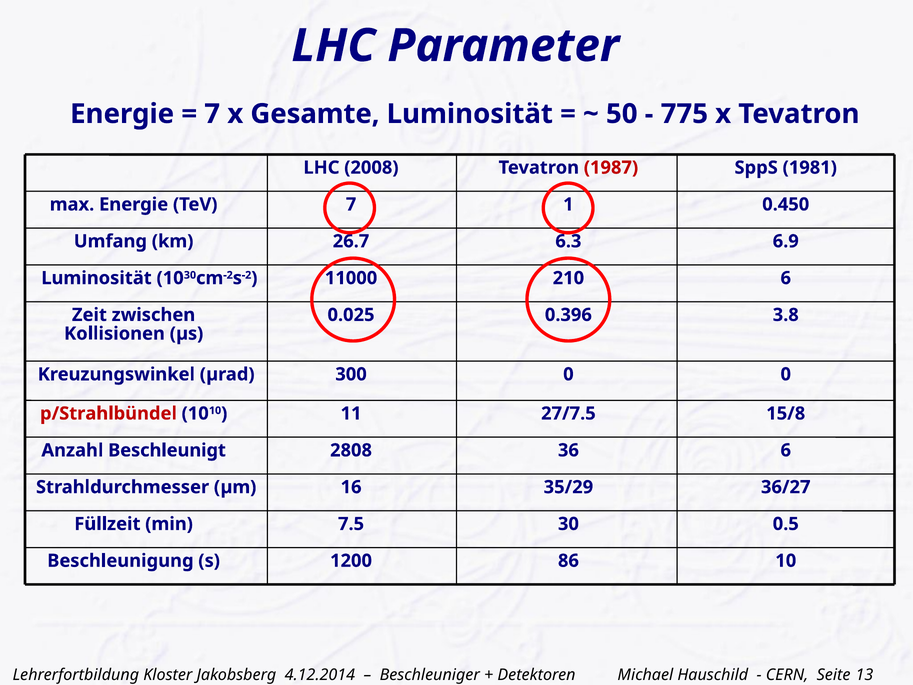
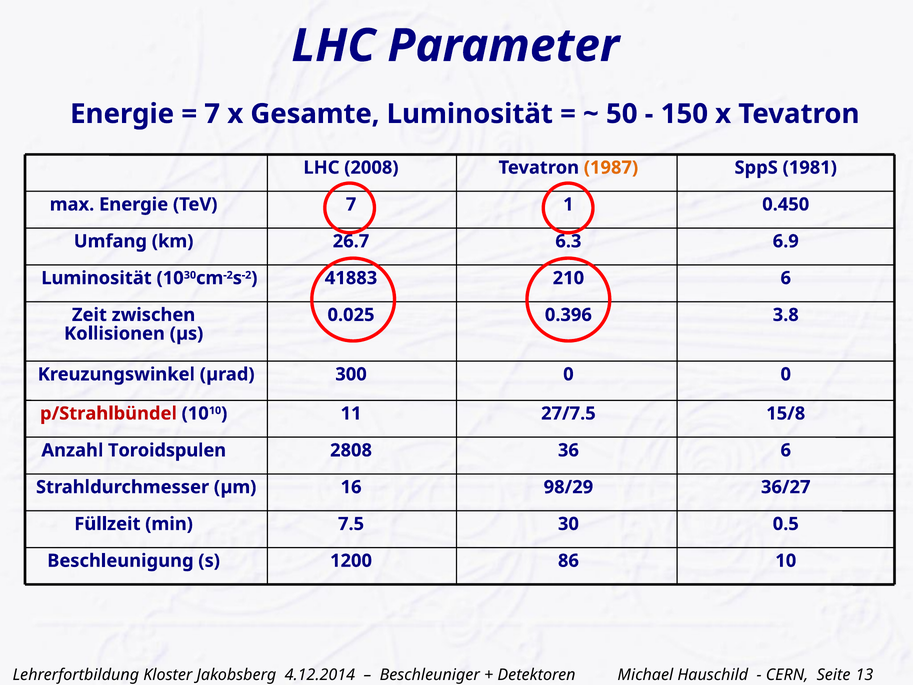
775: 775 -> 150 (684, 114)
1987 colour: red -> orange (611, 168)
11000: 11000 -> 41883 (351, 278)
Beschleunigt: Beschleunigt -> Toroidspulen (167, 450)
35/29: 35/29 -> 98/29 (568, 487)
